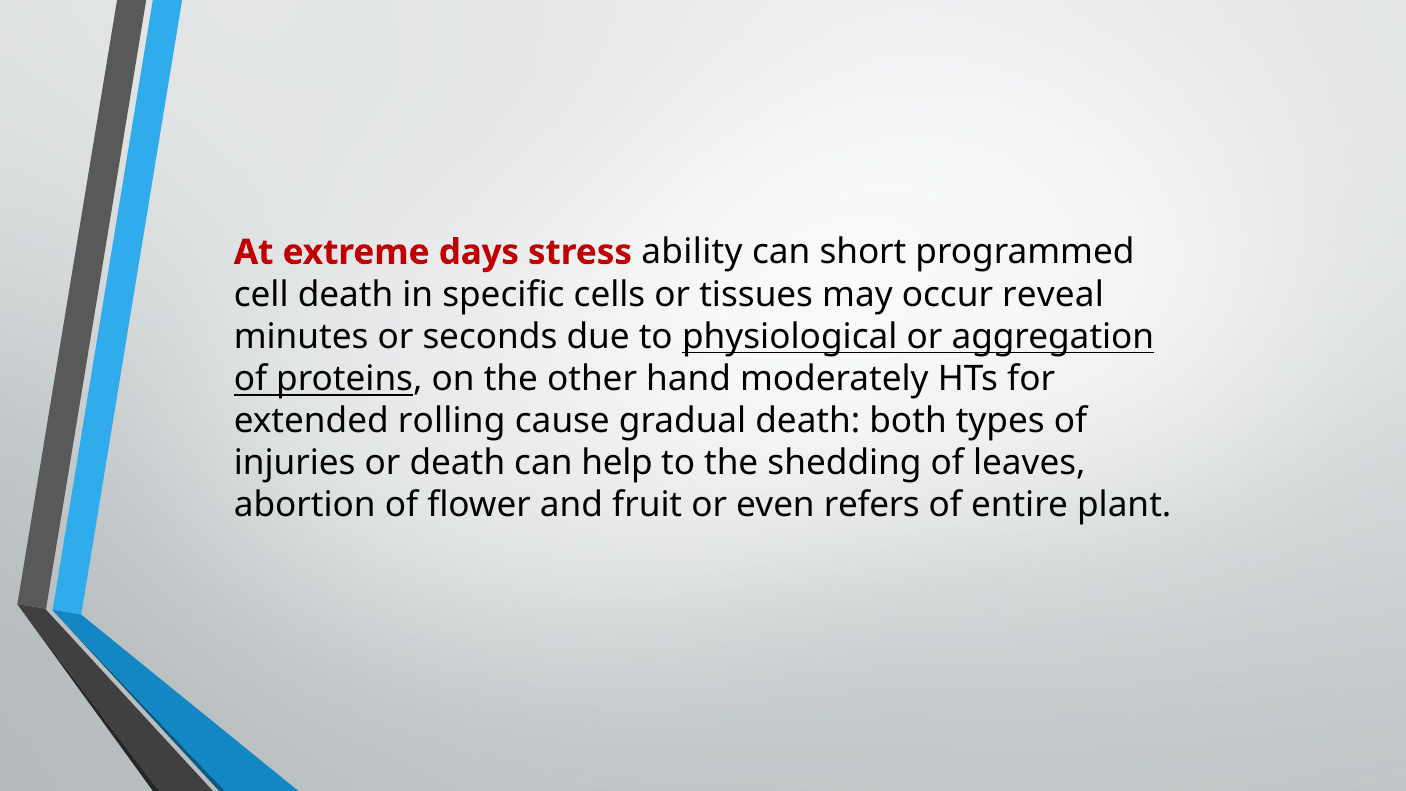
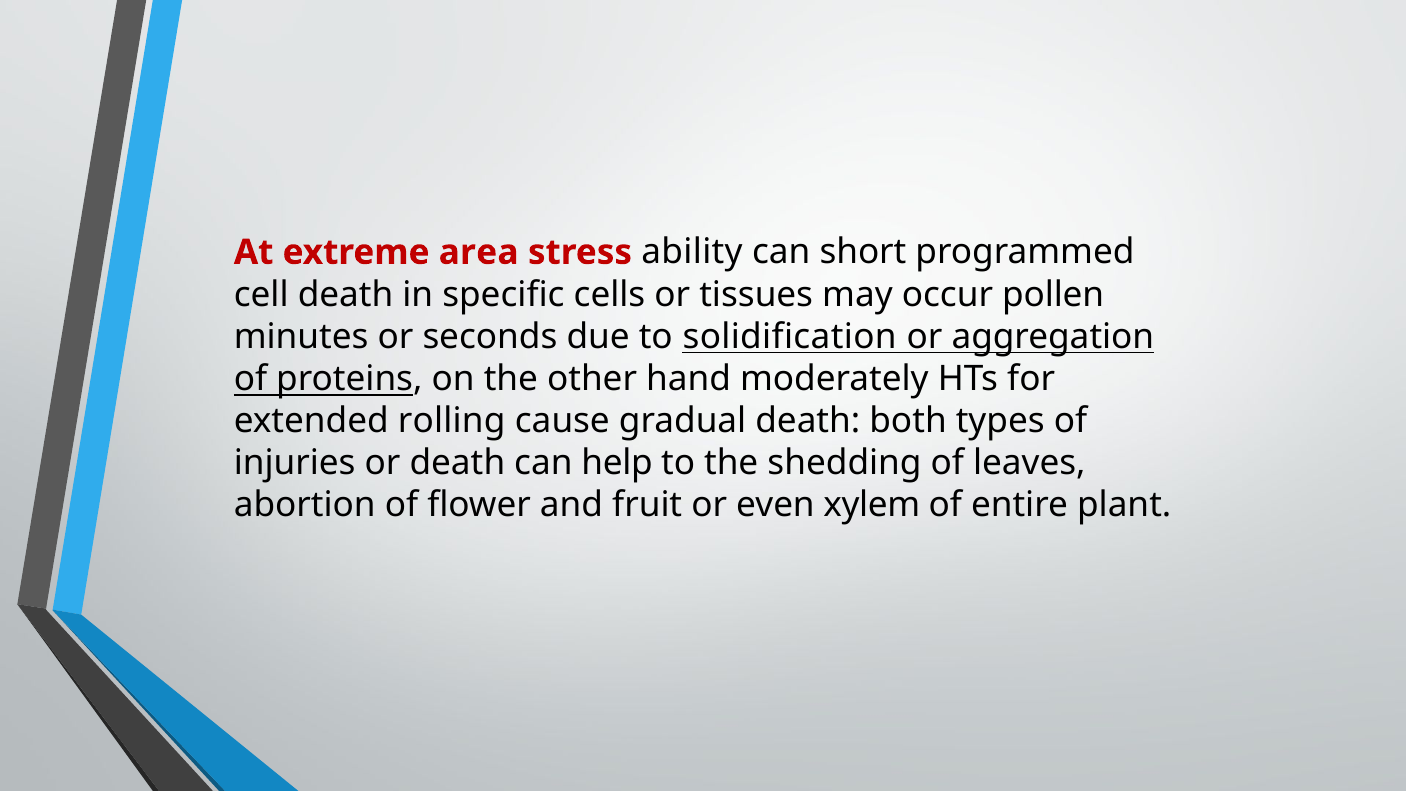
days: days -> area (479, 252)
reveal: reveal -> pollen (1053, 294)
physiological: physiological -> solidification (790, 337)
refers: refers -> xylem (872, 505)
